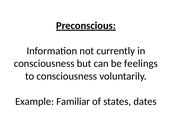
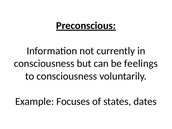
Familiar: Familiar -> Focuses (73, 101)
